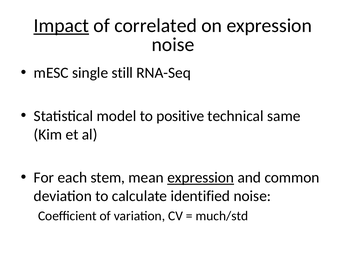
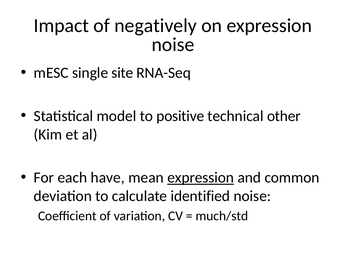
Impact underline: present -> none (61, 26)
correlated: correlated -> negatively (156, 26)
still: still -> site (122, 73)
same: same -> other (284, 116)
stem: stem -> have (108, 177)
